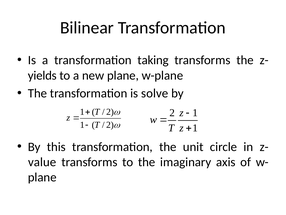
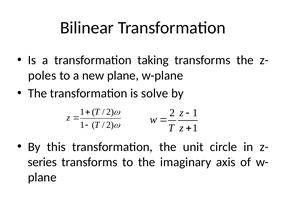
yields: yields -> poles (42, 75)
value: value -> series (42, 162)
